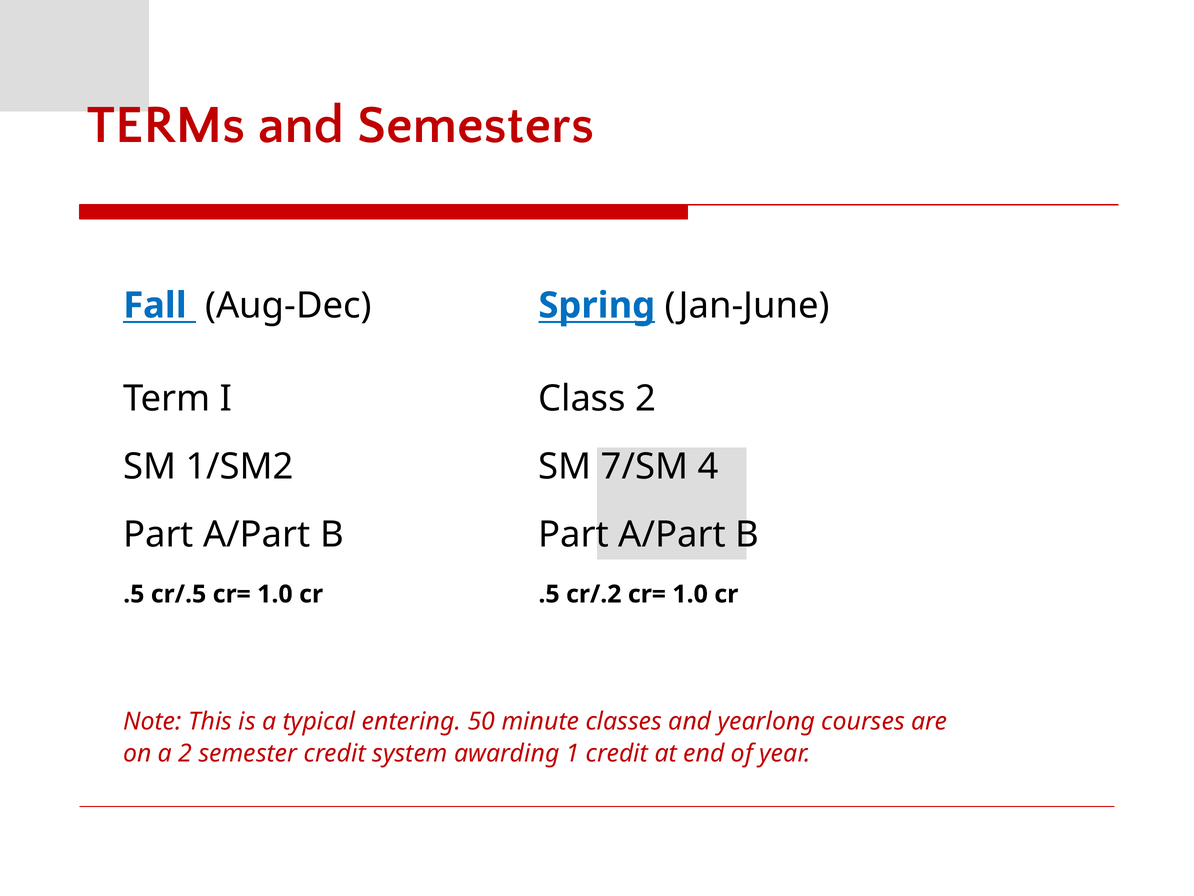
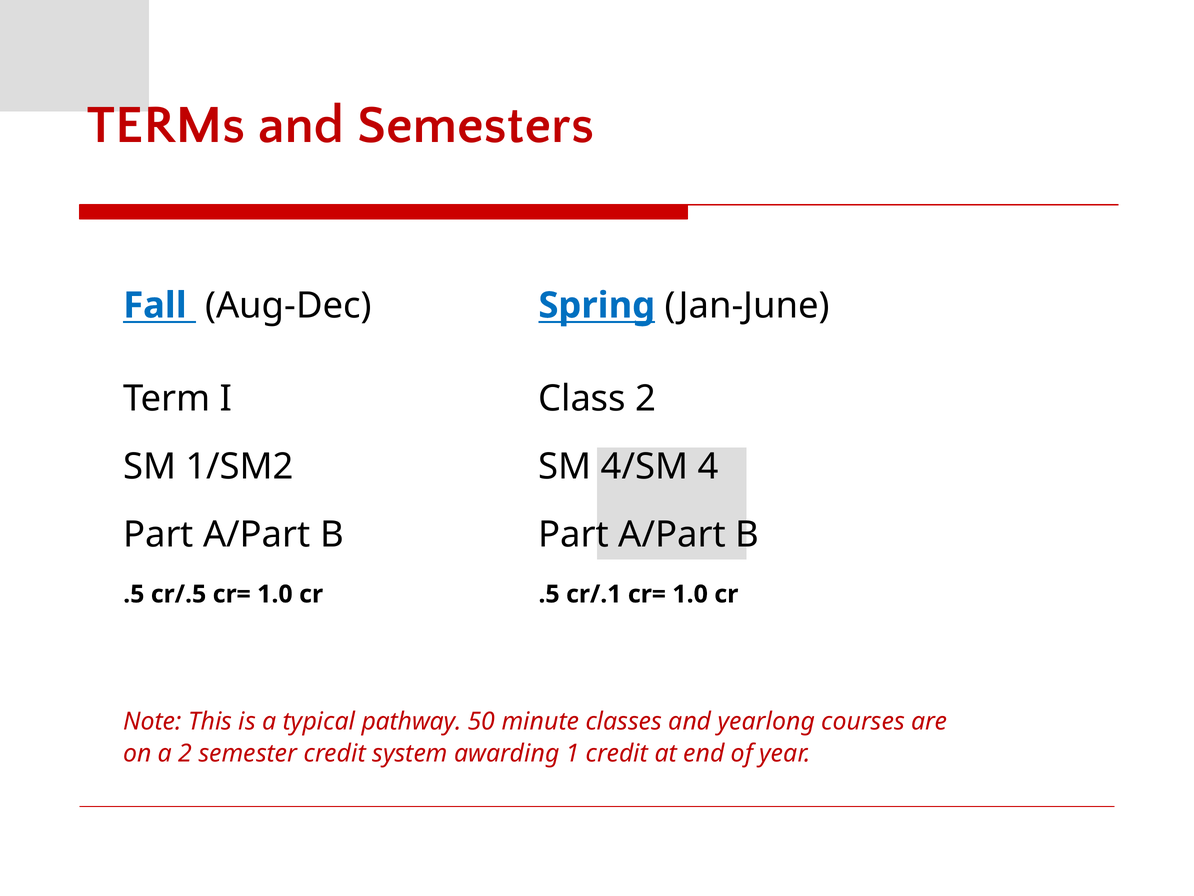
7/SM: 7/SM -> 4/SM (645, 467)
cr/.2: cr/.2 -> cr/.1 (594, 594)
entering: entering -> pathway (412, 721)
